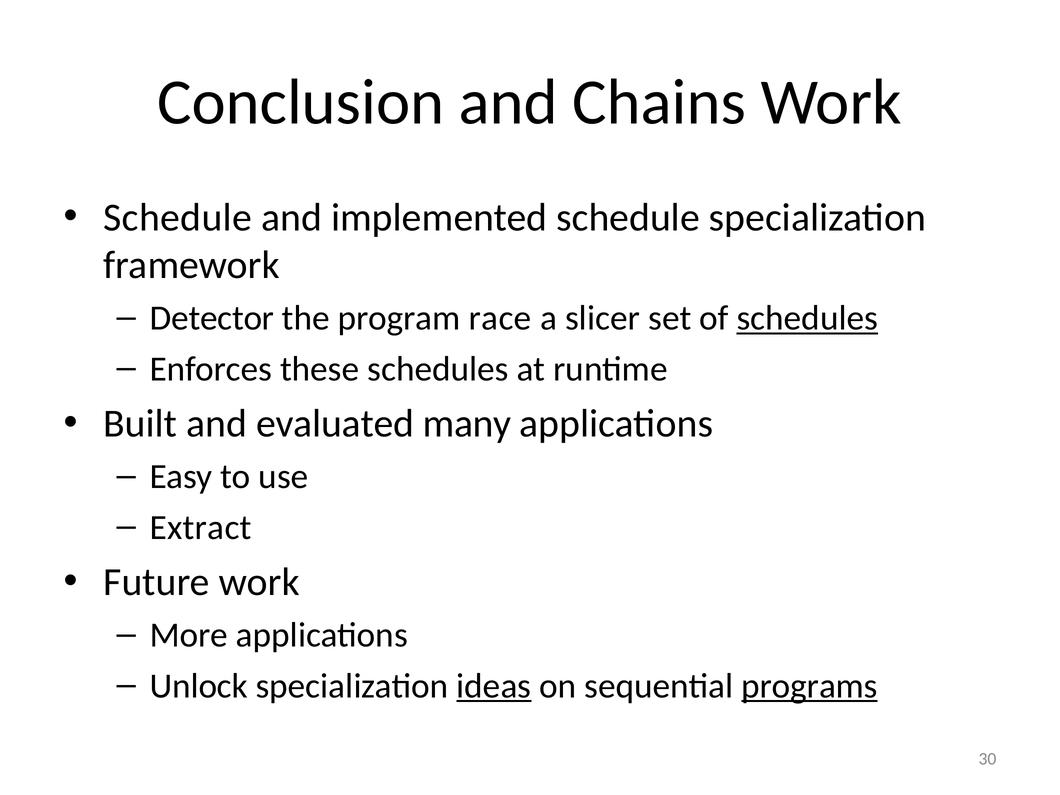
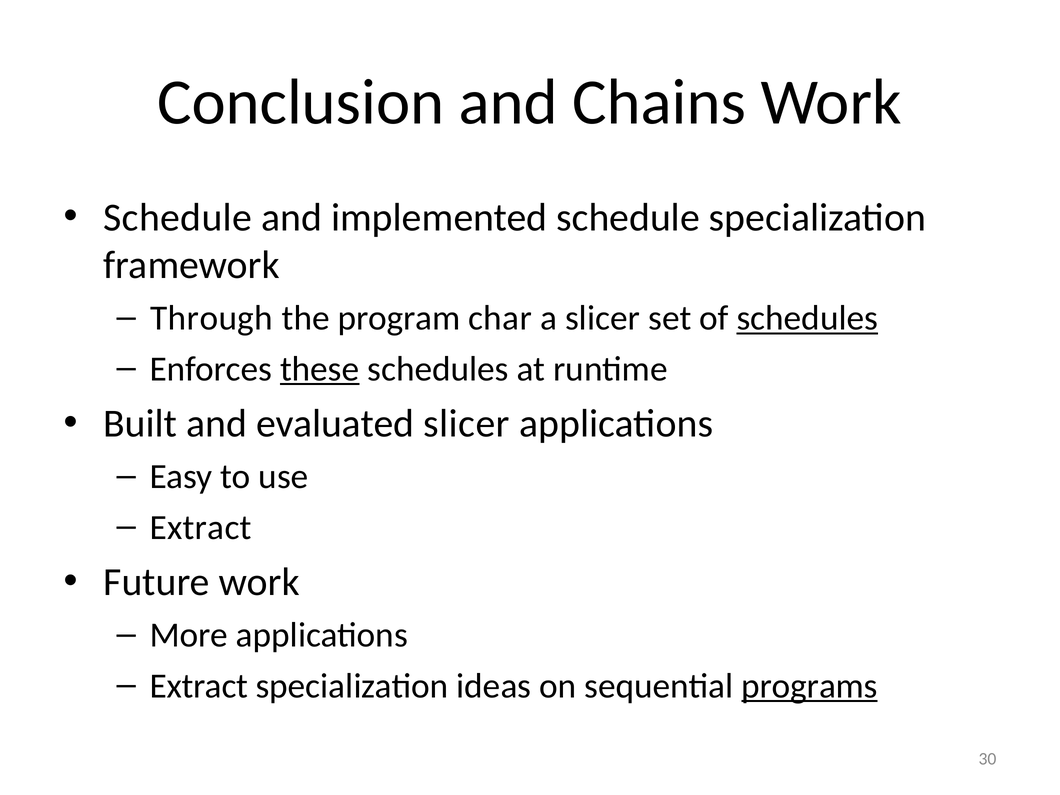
Detector: Detector -> Through (212, 318)
race: race -> char (500, 318)
these underline: none -> present (320, 369)
evaluated many: many -> slicer (467, 424)
Unlock: Unlock -> Extract (199, 686)
ideas underline: present -> none (494, 686)
